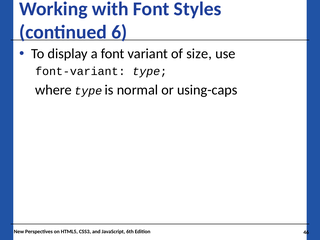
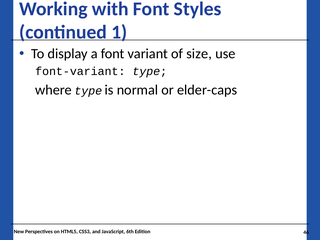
6: 6 -> 1 (119, 32)
using-caps: using-caps -> elder-caps (207, 90)
